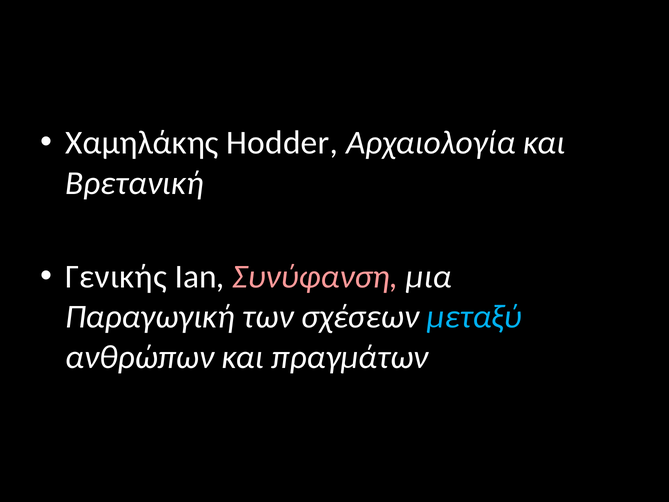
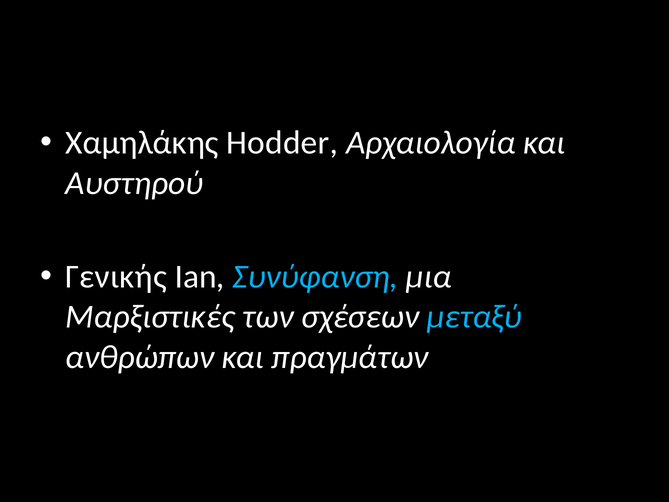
Βρετανική: Βρετανική -> Αυστηρού (134, 183)
Συνύφανση colour: pink -> light blue (315, 277)
Παραγωγική: Παραγωγική -> Μαρξιστικές (150, 317)
